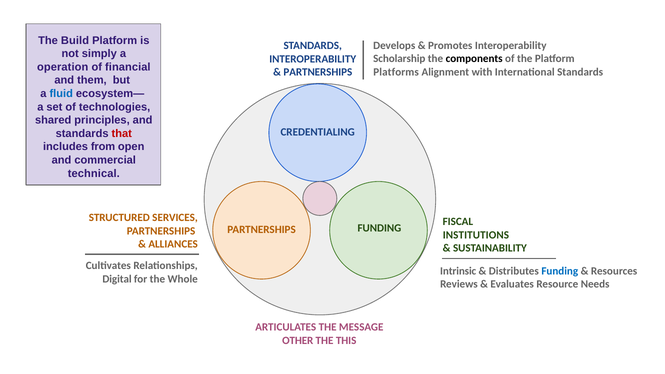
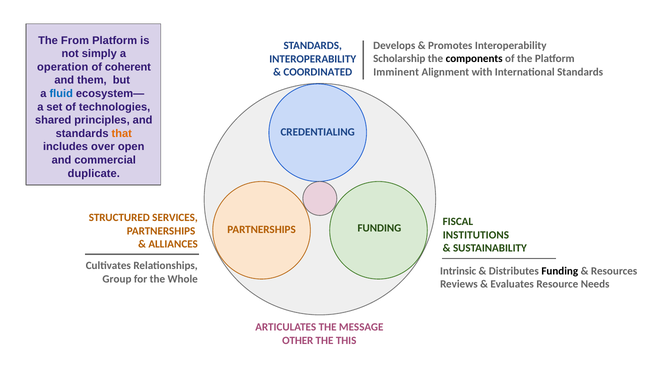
Build: Build -> From (75, 40)
financial: financial -> coherent (128, 67)
Platforms: Platforms -> Imminent (396, 72)
PARTNERSHIPS: PARTNERSHIPS -> COORDINATED (318, 72)
that colour: red -> orange (122, 133)
from: from -> over (103, 147)
technical: technical -> duplicate (94, 173)
Funding colour: blue -> black (560, 271)
Digital: Digital -> Group (117, 279)
